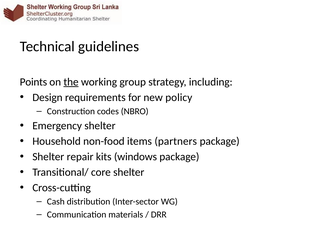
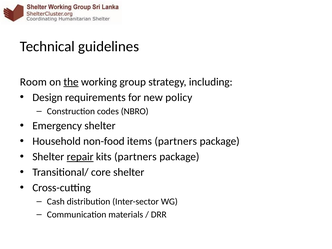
Points: Points -> Room (33, 82)
repair underline: none -> present (80, 157)
kits windows: windows -> partners (135, 157)
